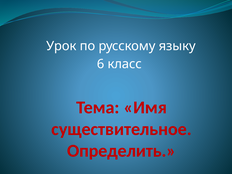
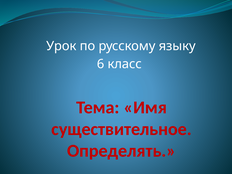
Определить: Определить -> Определять (122, 151)
